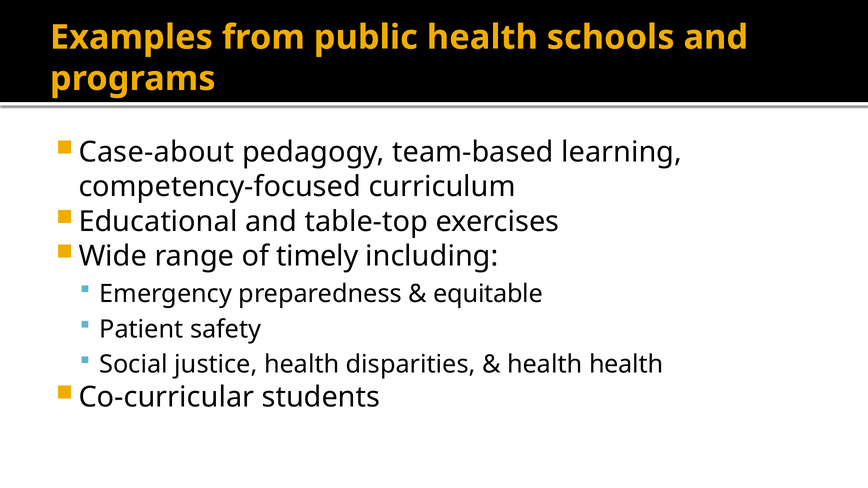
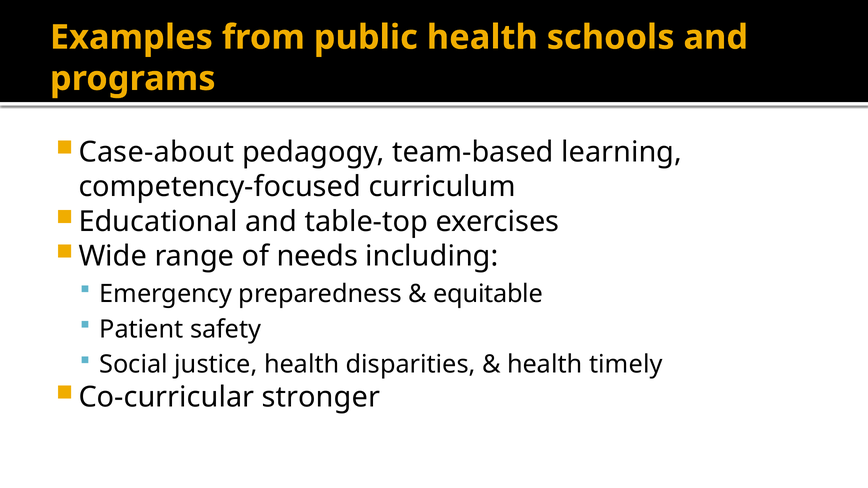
timely: timely -> needs (317, 256)
health health: health -> timely (626, 365)
students: students -> stronger (321, 398)
